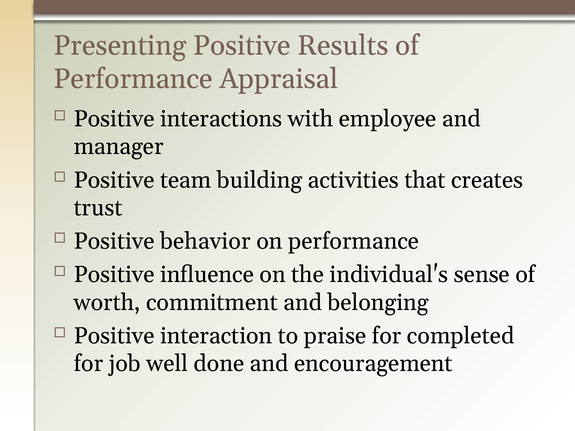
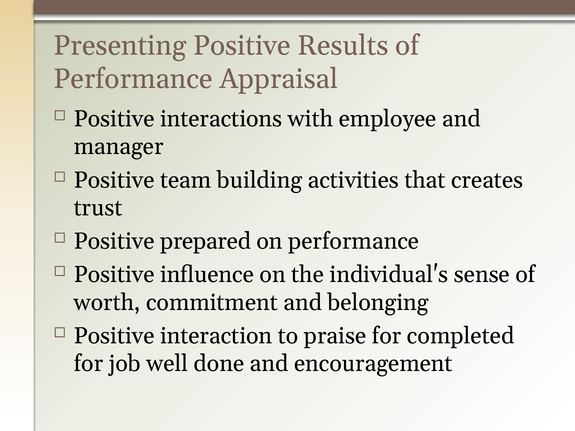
behavior: behavior -> prepared (206, 241)
